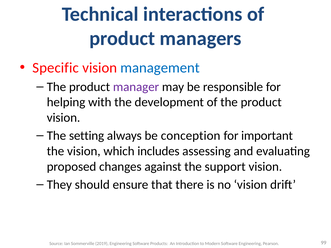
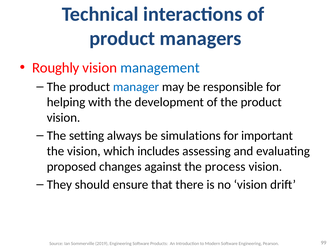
Specific: Specific -> Roughly (56, 68)
manager colour: purple -> blue (136, 87)
conception: conception -> simulations (191, 136)
support: support -> process (225, 167)
